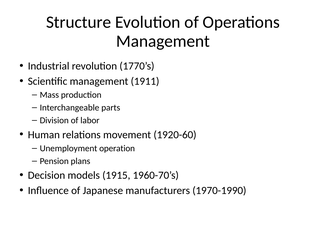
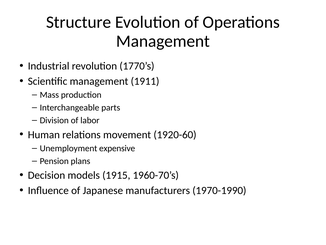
operation: operation -> expensive (117, 148)
